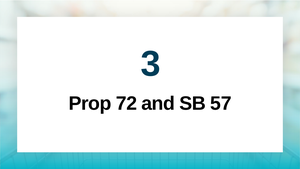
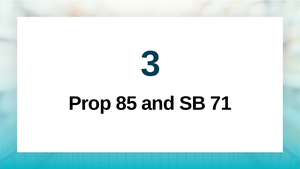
72: 72 -> 85 (126, 103)
57: 57 -> 71 (221, 103)
